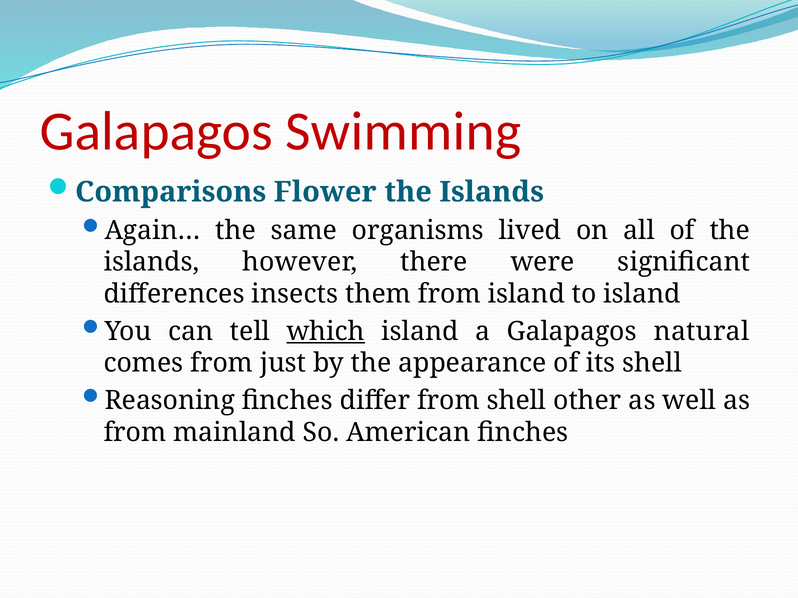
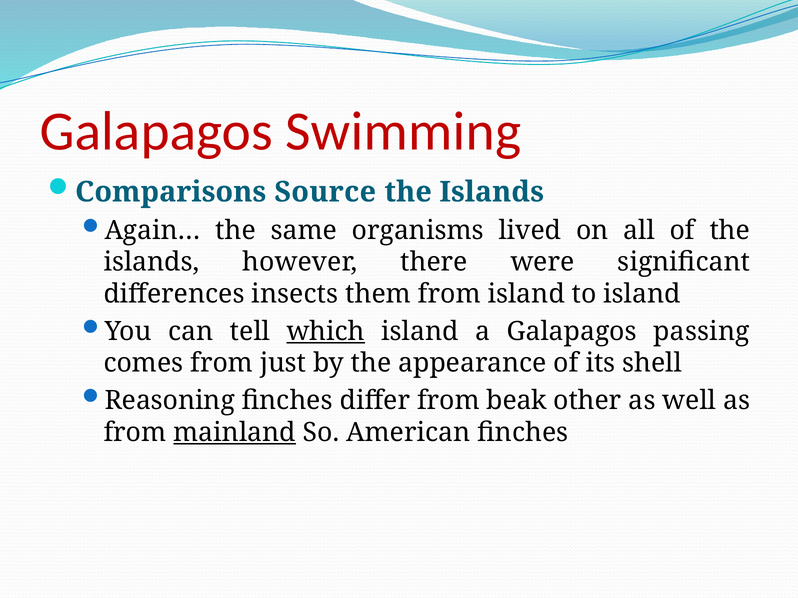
Flower: Flower -> Source (325, 192)
natural: natural -> passing (702, 332)
from shell: shell -> beak (517, 401)
mainland underline: none -> present (235, 433)
